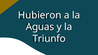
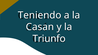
Hubieron: Hubieron -> Teniendo (40, 15)
Aguas: Aguas -> Casan (40, 27)
